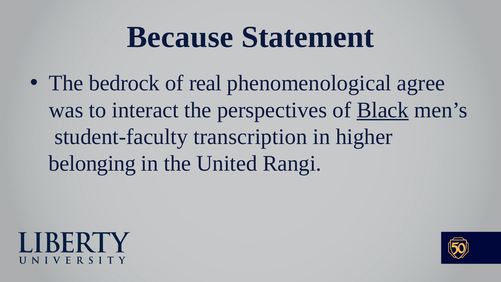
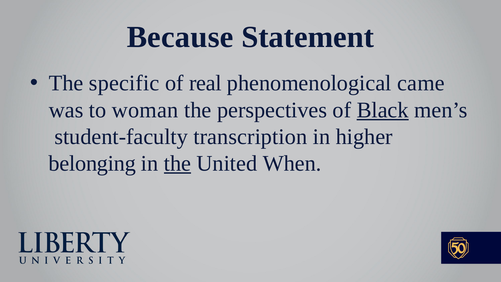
bedrock: bedrock -> specific (124, 83)
agree: agree -> came (421, 83)
interact: interact -> woman (145, 110)
the underline: none -> present (177, 163)
Rangi: Rangi -> When (292, 163)
